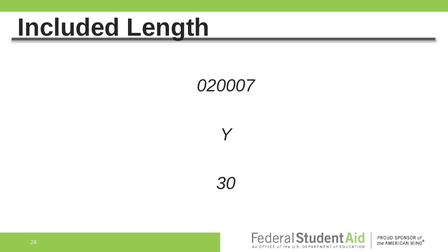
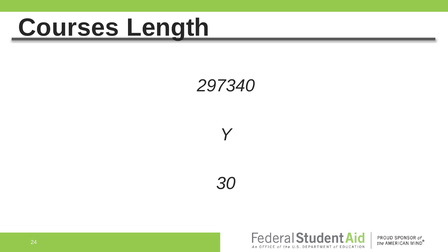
Included: Included -> Courses (69, 28)
020007: 020007 -> 297340 (226, 86)
